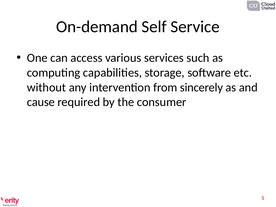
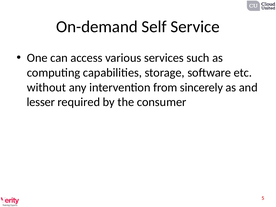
cause: cause -> lesser (41, 102)
